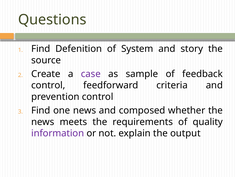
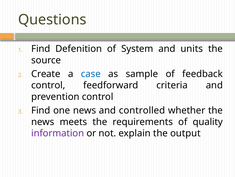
story: story -> units (192, 49)
case colour: purple -> blue (91, 74)
composed: composed -> controlled (142, 110)
